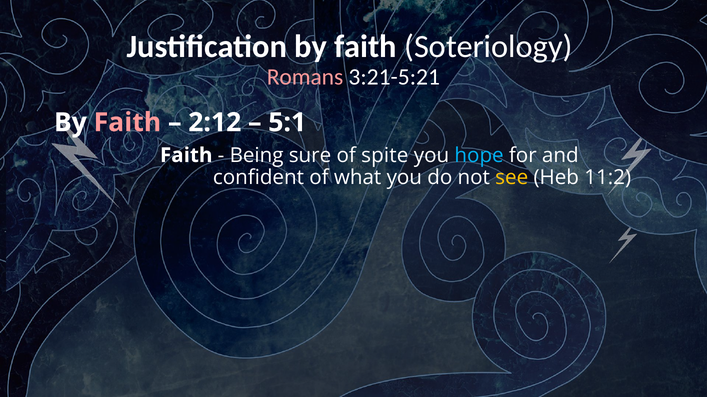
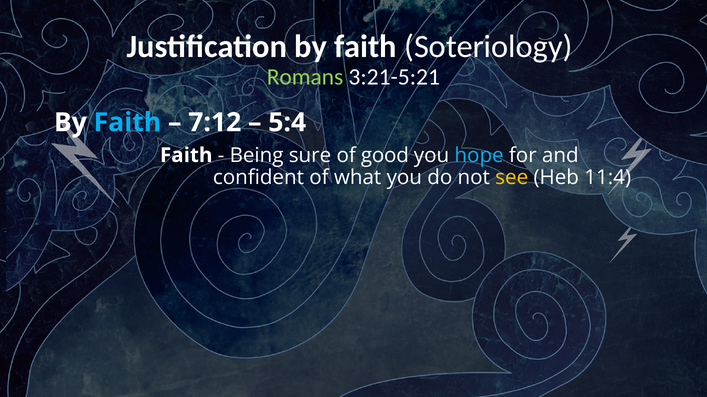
Romans colour: pink -> light green (305, 77)
Faith colour: pink -> light blue (127, 123)
2:12: 2:12 -> 7:12 (215, 123)
5:1: 5:1 -> 5:4 (287, 123)
spite: spite -> good (385, 156)
11:2: 11:2 -> 11:4 (608, 178)
